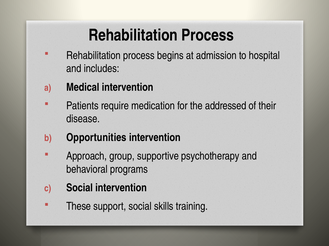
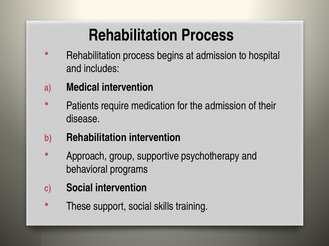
the addressed: addressed -> admission (226, 106)
Opportunities: Opportunities -> Rehabilitation (96, 138)
